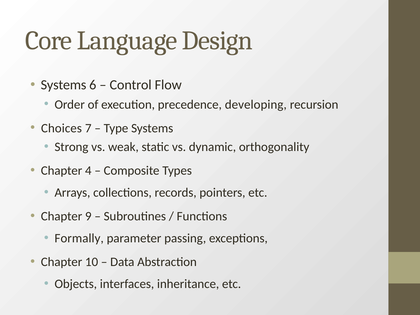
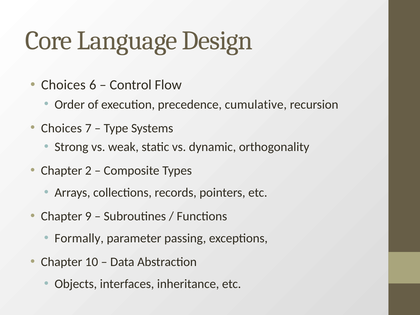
Systems: Systems -> Choices (63, 85)
developing: developing -> cumulative (256, 104)
4: 4 -> 2 (88, 171)
